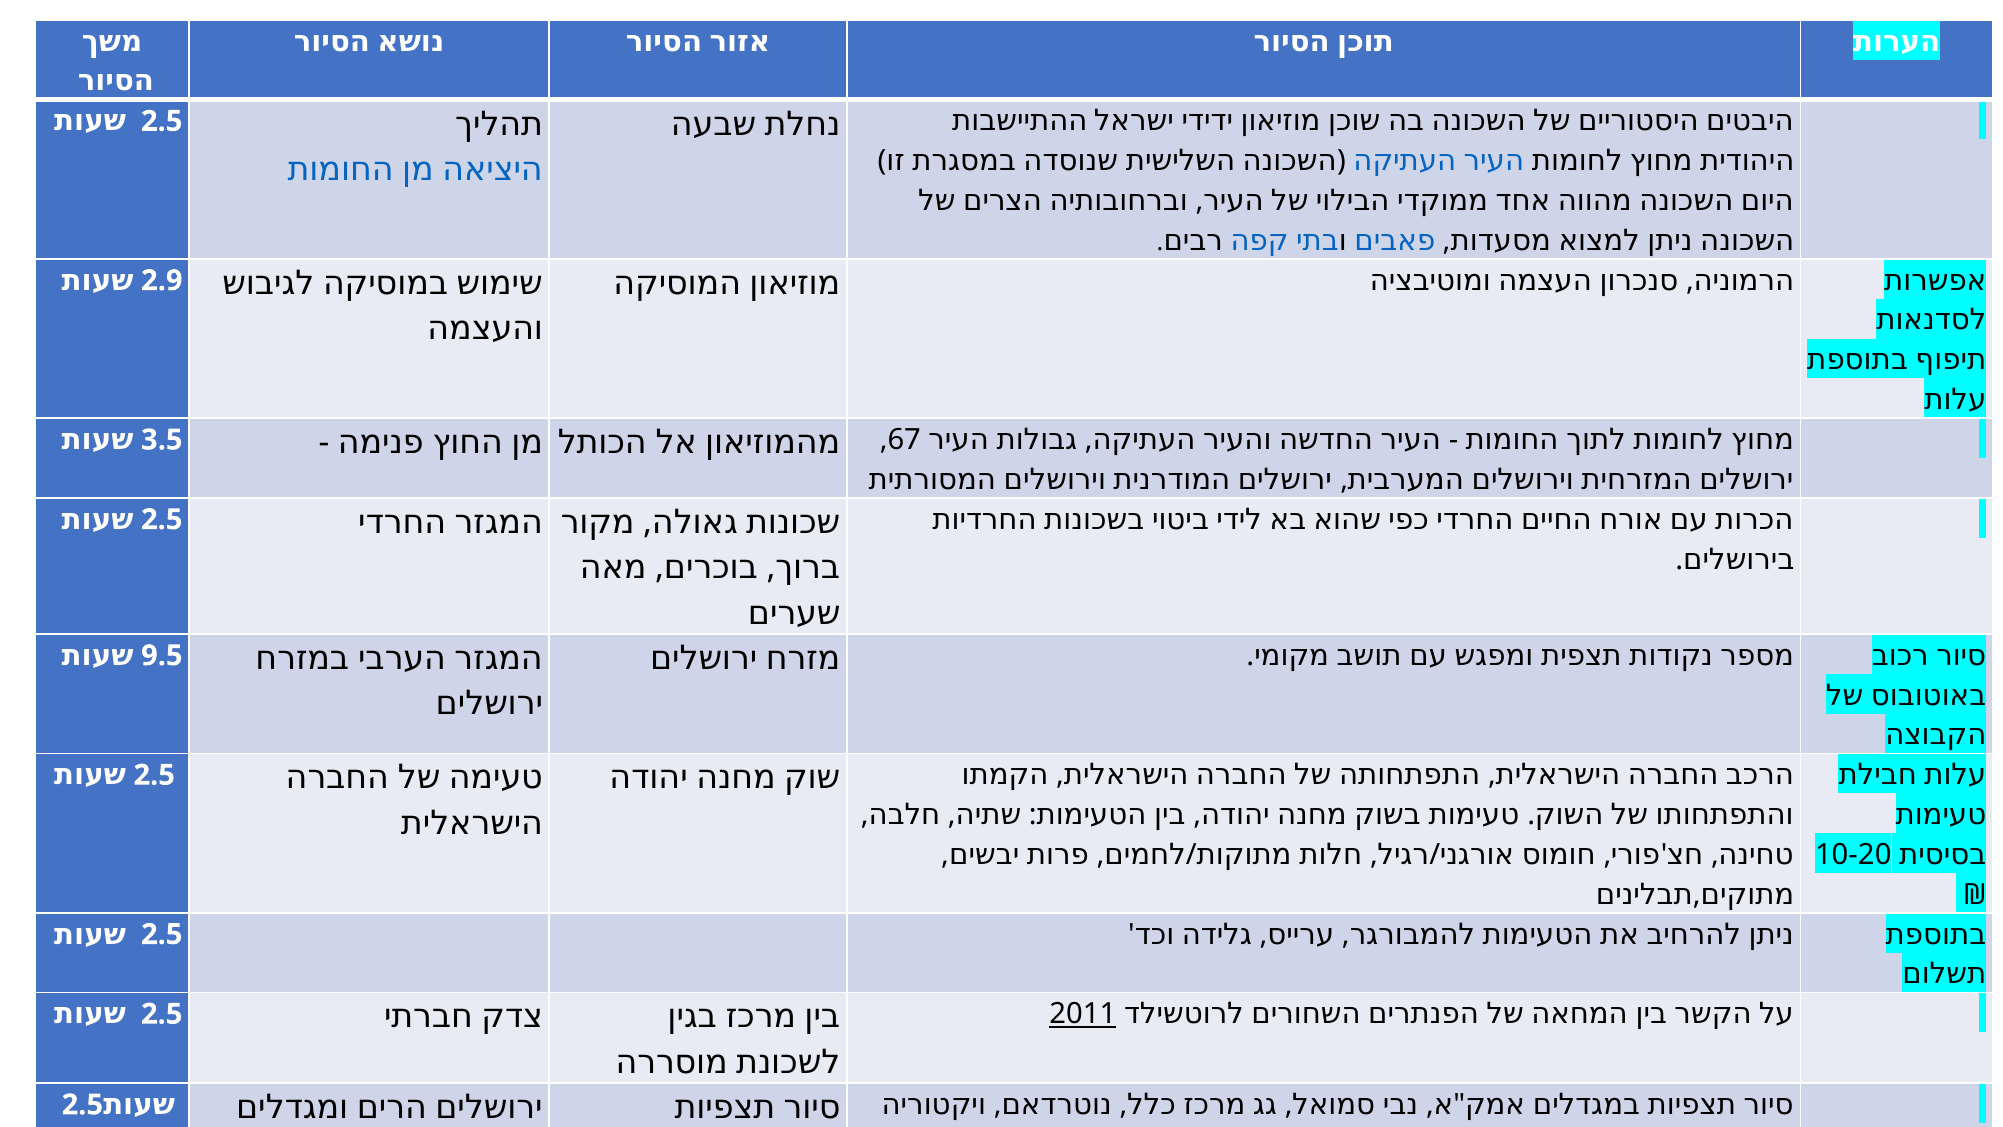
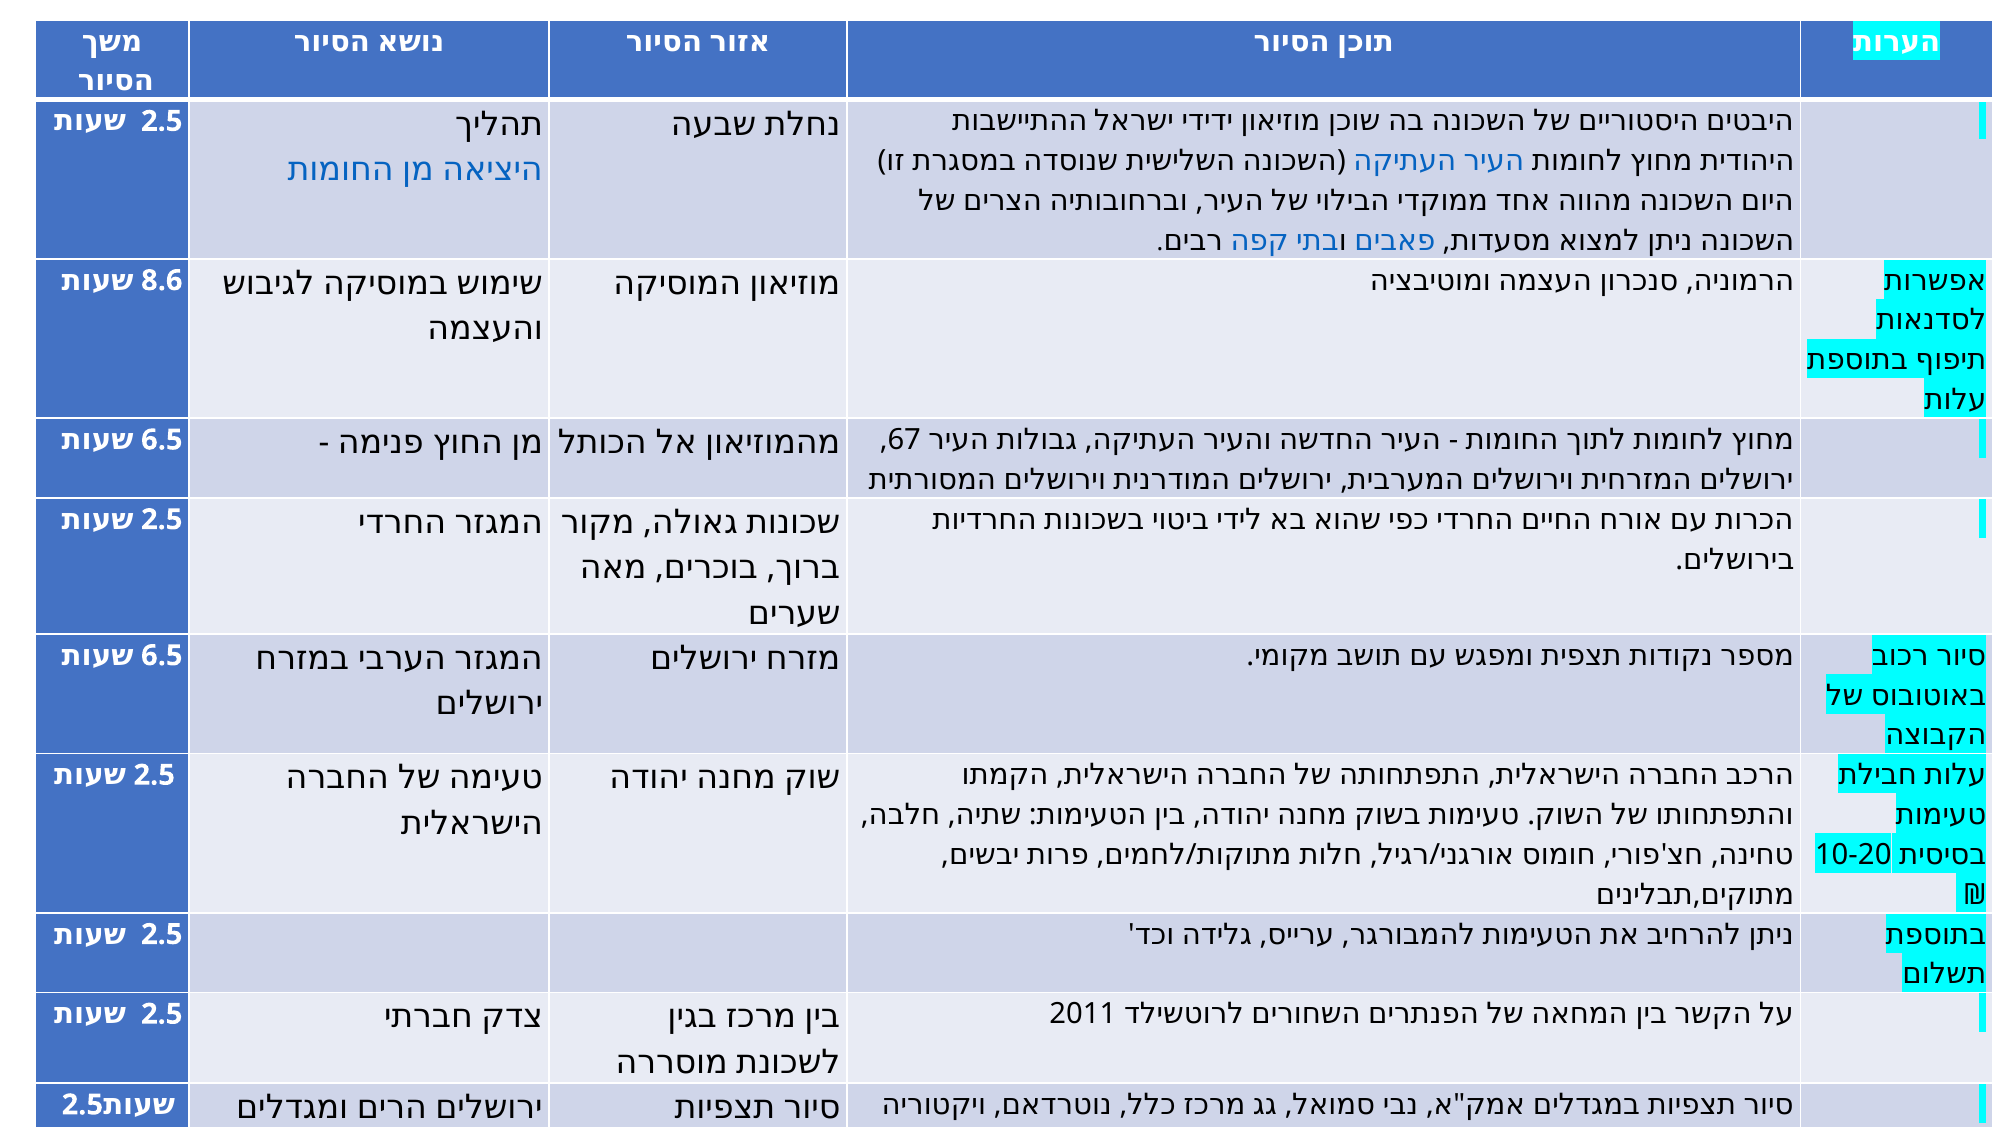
2.9: 2.9 -> 8.6 (162, 280)
3.5: 3.5 -> 6.5 (162, 440)
9.5: 9.5 -> 6.5 (162, 655)
2011 underline: present -> none (1083, 1014)
